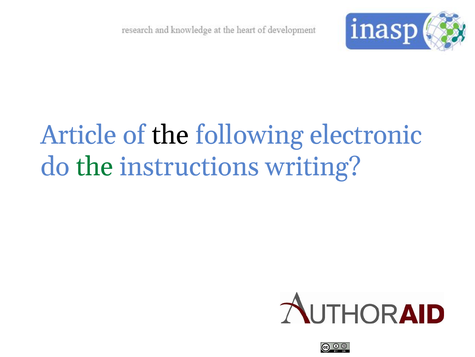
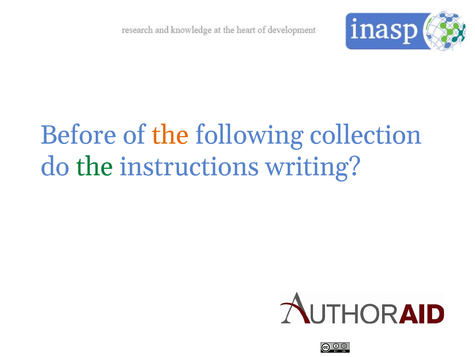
Article: Article -> Before (78, 135)
the colour: black -> orange (170, 135)
electronic: electronic -> collection (366, 135)
